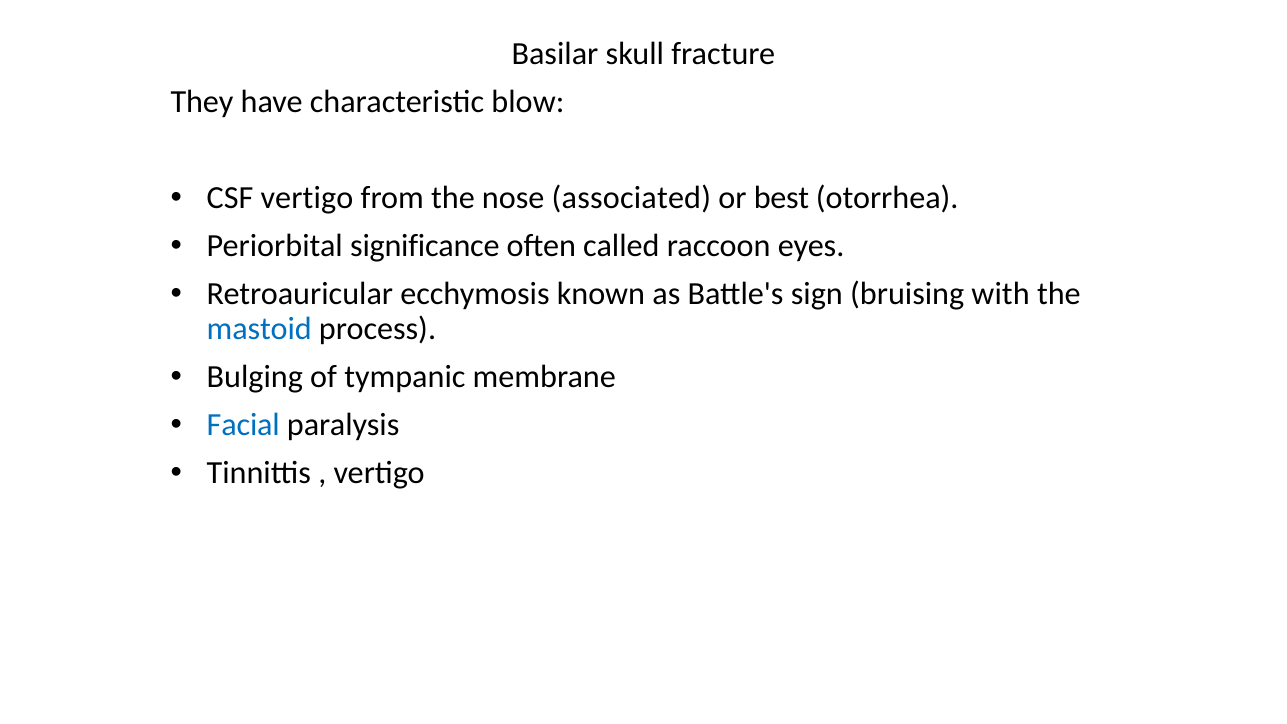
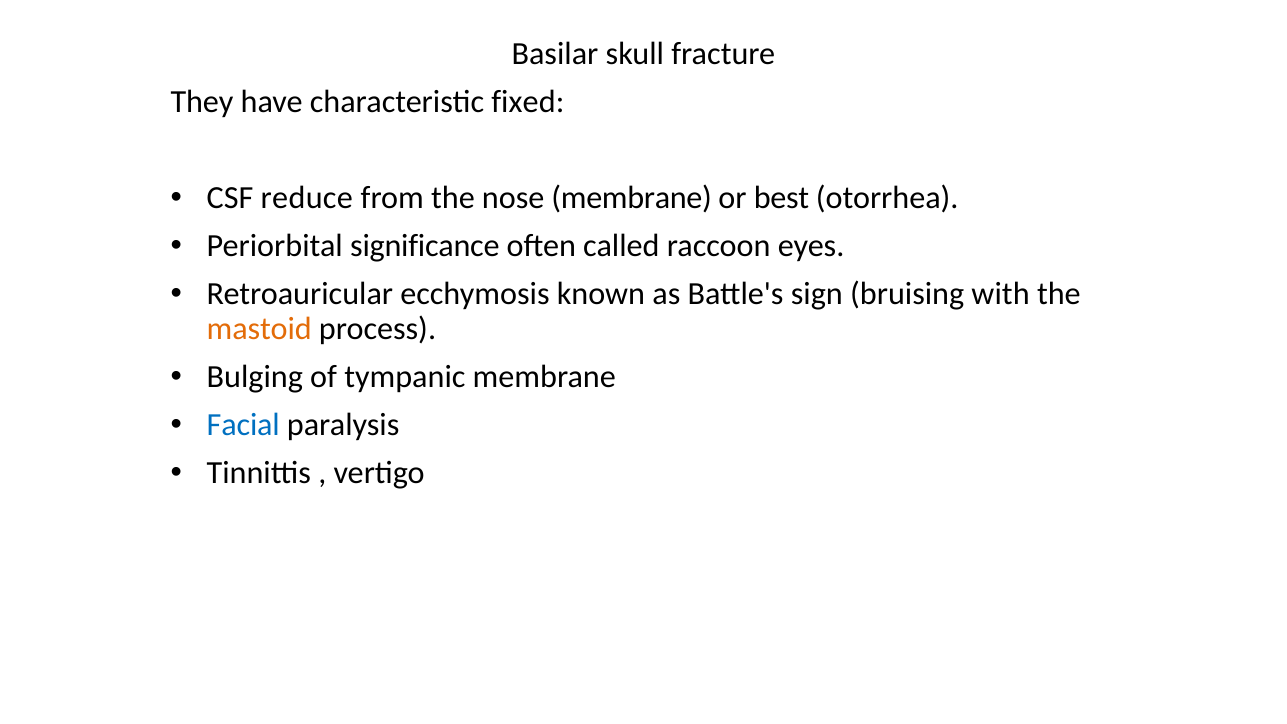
blow: blow -> fixed (528, 102)
CSF vertigo: vertigo -> reduce (307, 198)
nose associated: associated -> membrane (632, 198)
mastoid colour: blue -> orange (259, 329)
